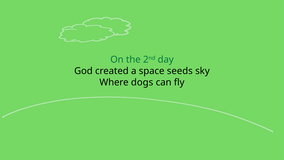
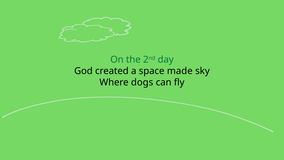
seeds: seeds -> made (180, 71)
